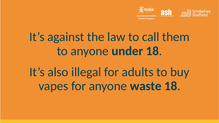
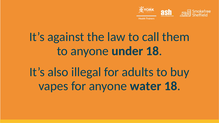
waste: waste -> water (146, 86)
